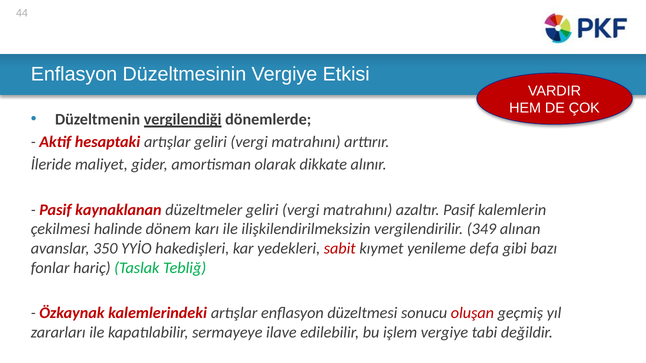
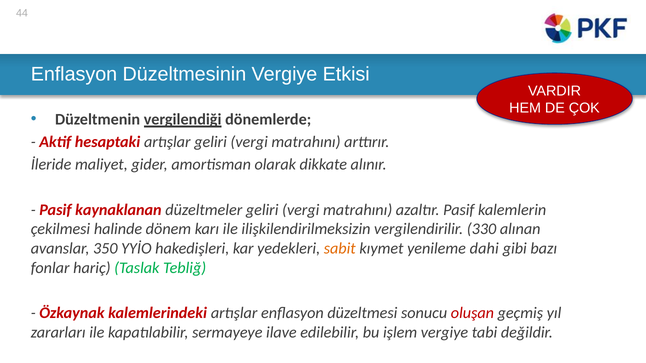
349: 349 -> 330 (482, 229)
sabit colour: red -> orange (340, 249)
defa: defa -> dahi (484, 249)
